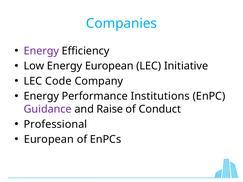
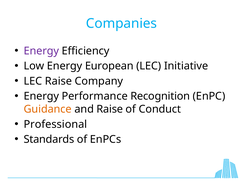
LEC Code: Code -> Raise (58, 81)
Institutions: Institutions -> Recognition (160, 96)
Guidance colour: purple -> orange (48, 109)
European: European -> Standards (49, 140)
